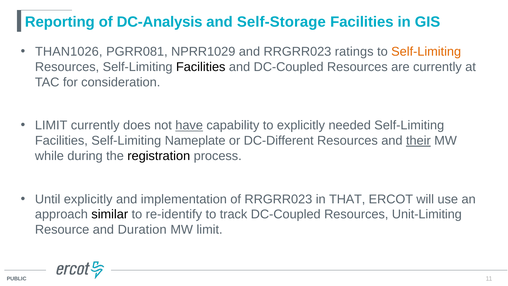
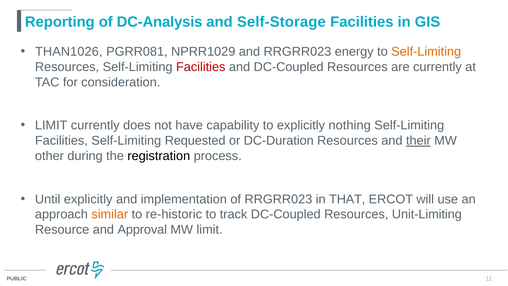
ratings: ratings -> energy (354, 52)
Facilities colour: black -> red (201, 67)
have underline: present -> none (189, 125)
needed: needed -> nothing (350, 125)
Nameplate: Nameplate -> Requested (195, 141)
DC-Different: DC-Different -> DC-Duration (279, 141)
while: while -> other (49, 156)
similar colour: black -> orange (110, 214)
re-identify: re-identify -> re-historic (174, 214)
Duration: Duration -> Approval (142, 230)
